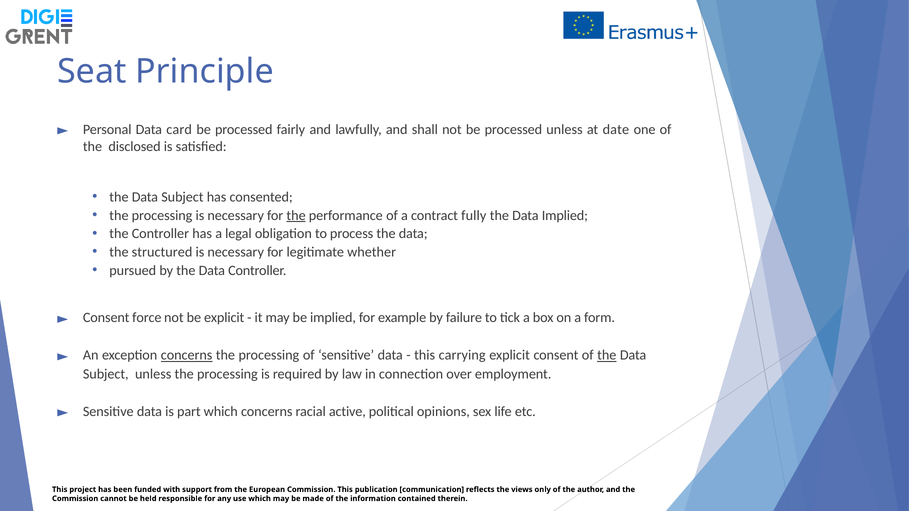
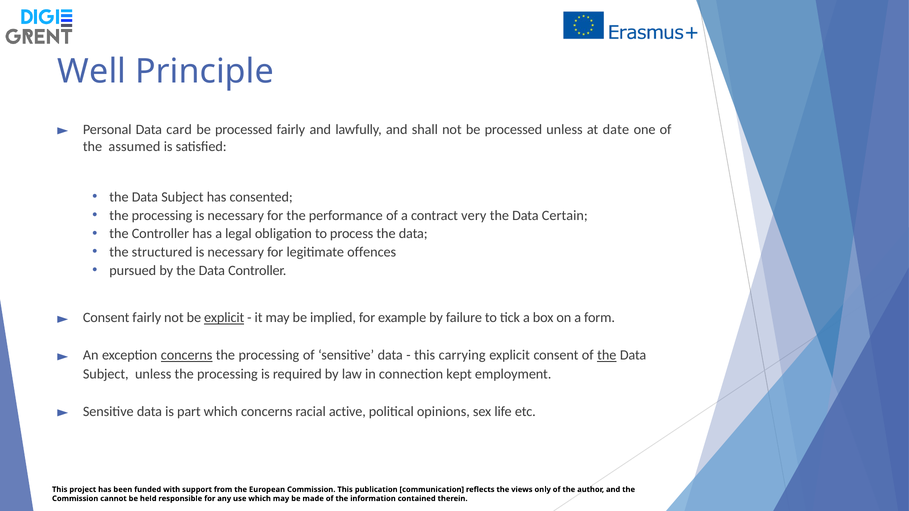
Seat: Seat -> Well (92, 72)
disclosed: disclosed -> assumed (134, 147)
the underline: present -> none (296, 215)
fully: fully -> very (474, 215)
Data Implied: Implied -> Certain (565, 215)
whether: whether -> offences (372, 252)
Consent force: force -> fairly (147, 318)
explicit underline: none -> present (224, 318)
over: over -> kept (459, 374)
